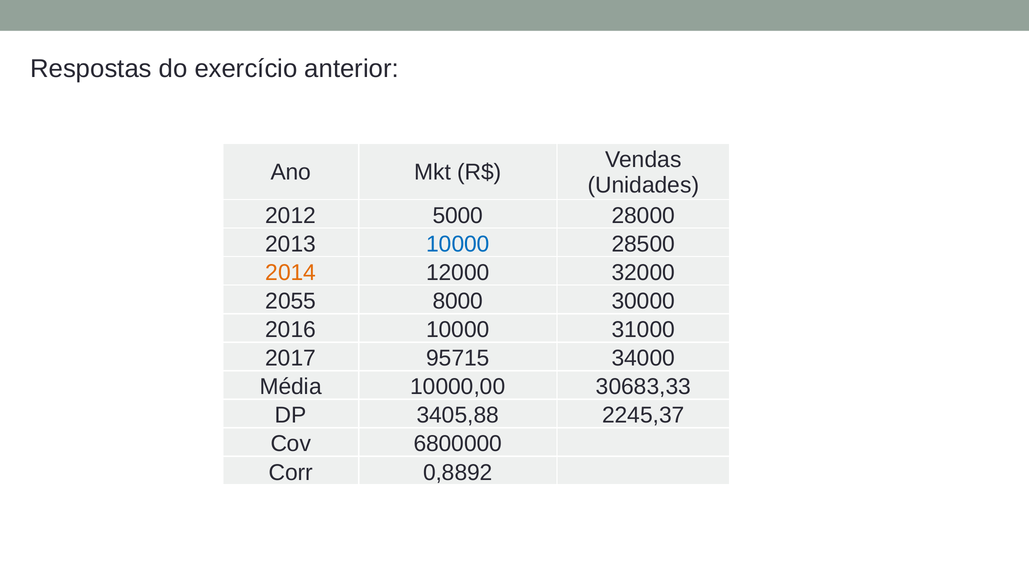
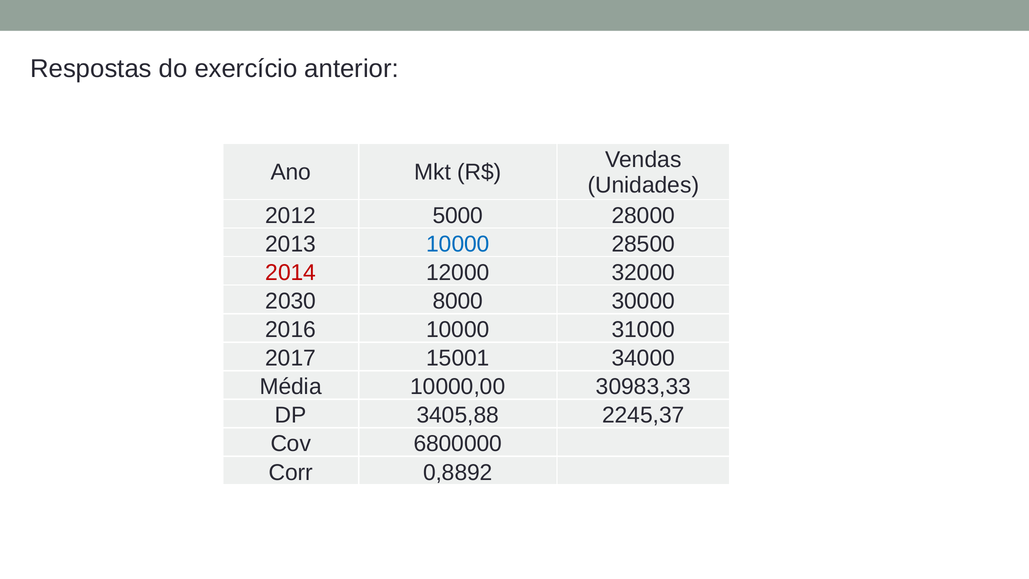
2014 colour: orange -> red (291, 273)
2055: 2055 -> 2030 (291, 301)
95715: 95715 -> 15001 (458, 358)
30683,33: 30683,33 -> 30983,33 (643, 387)
